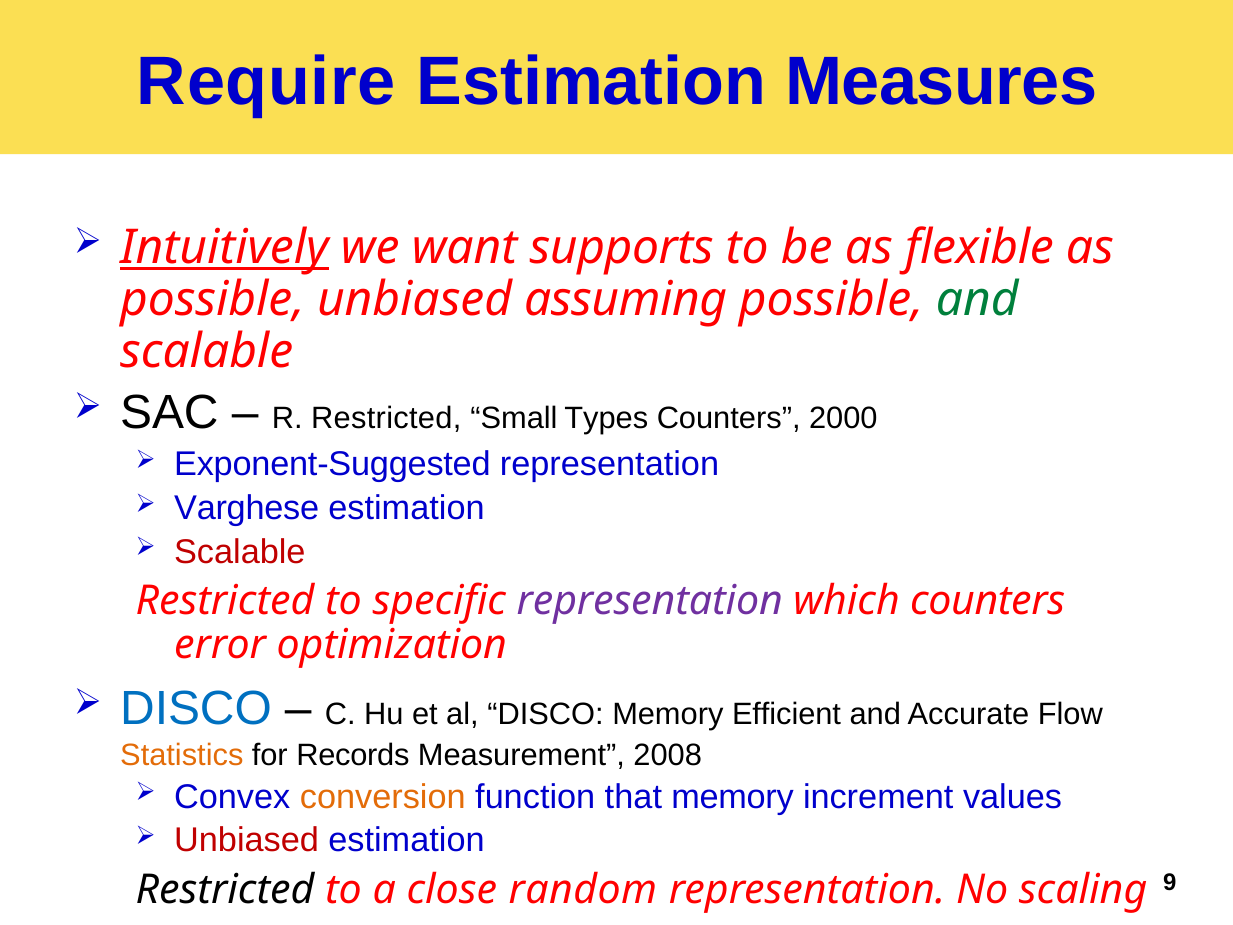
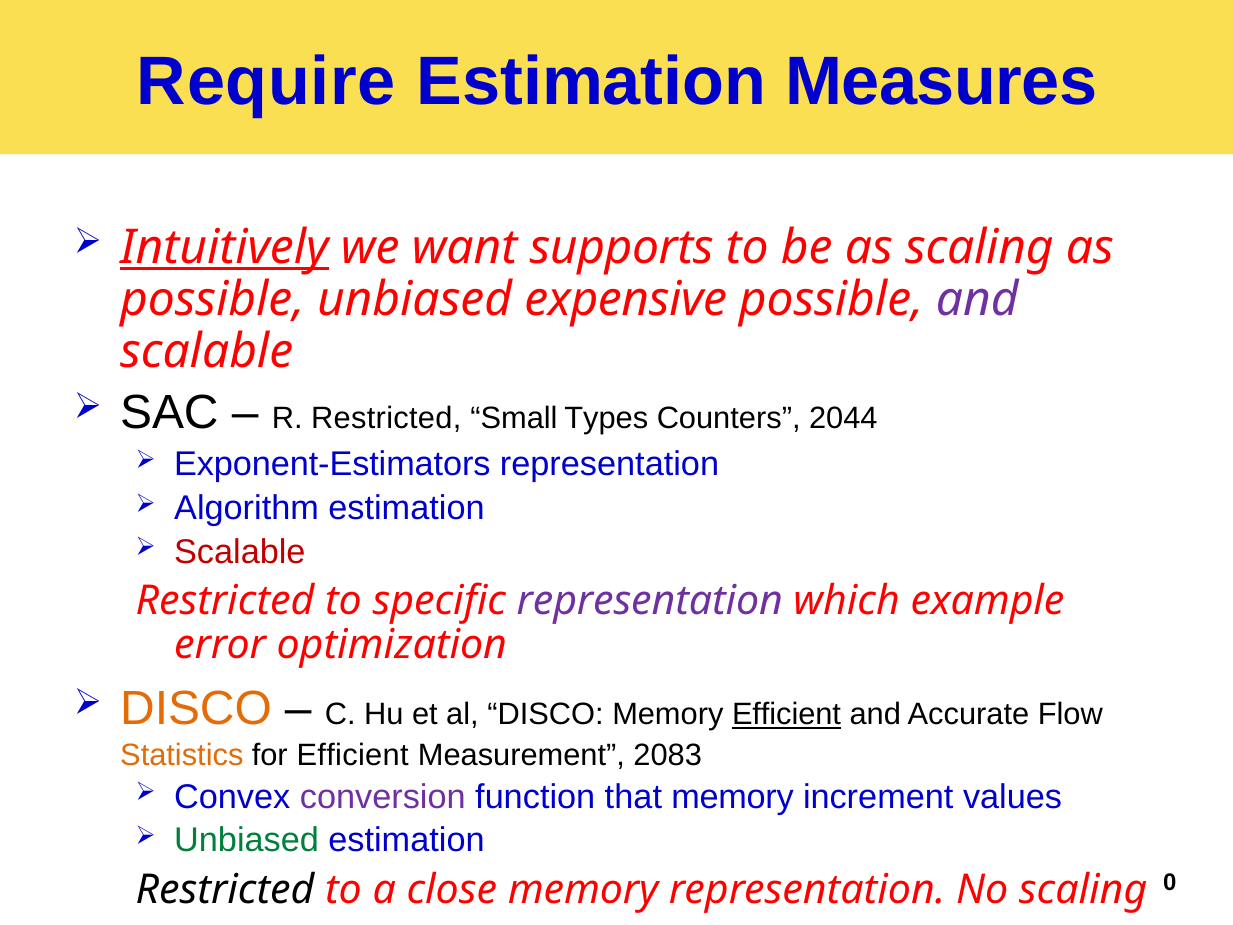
as flexible: flexible -> scaling (979, 248)
assuming: assuming -> expensive (626, 299)
and colour: green -> purple (977, 299)
2000: 2000 -> 2044 (843, 418)
Exponent-Suggested: Exponent-Suggested -> Exponent-Estimators (332, 464)
Varghese: Varghese -> Algorithm (247, 508)
which counters: counters -> example (987, 600)
DISCO colour: blue -> orange (196, 709)
Efficient underline: none -> present (787, 715)
for Records: Records -> Efficient (353, 755)
2008: 2008 -> 2083 (668, 755)
conversion colour: orange -> purple (383, 796)
Unbiased colour: red -> green (247, 840)
close random: random -> memory (583, 889)
9: 9 -> 0 (1170, 883)
